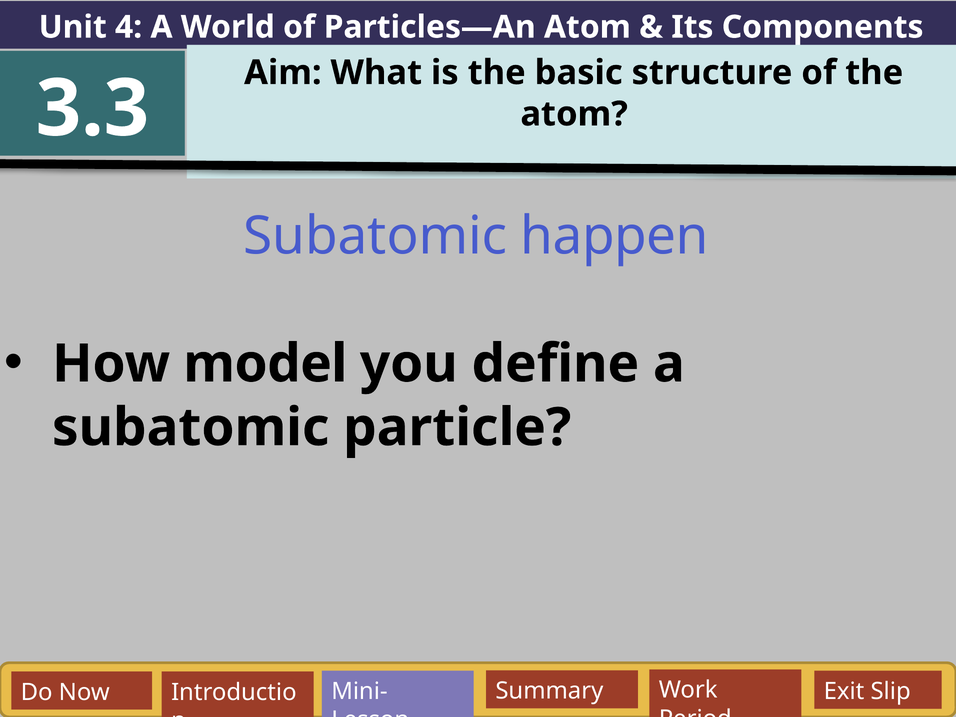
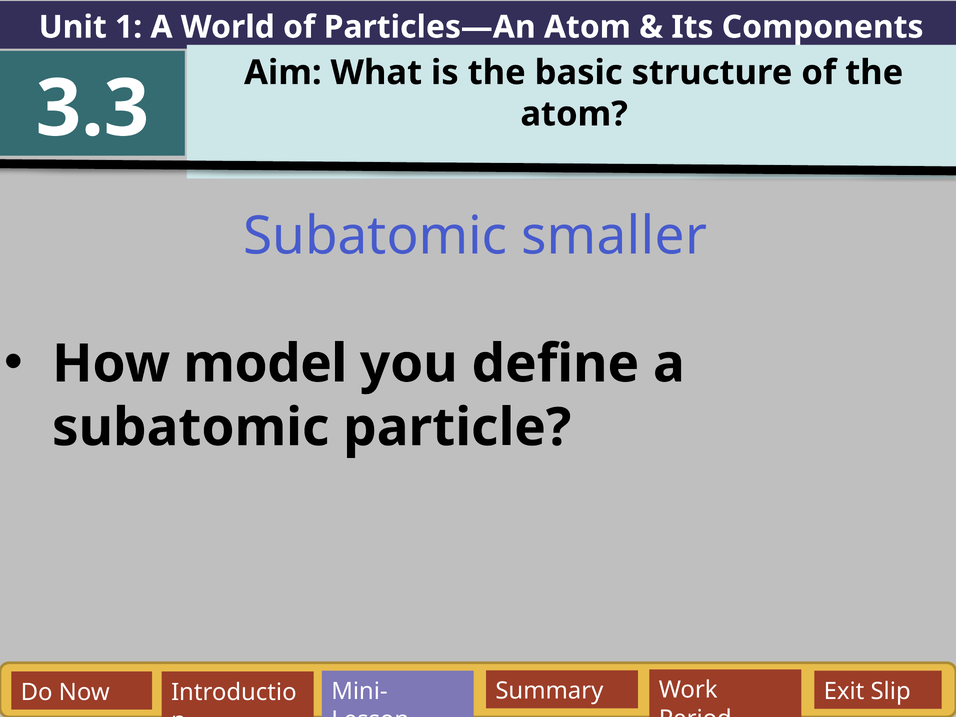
4: 4 -> 1 (129, 27)
happen: happen -> smaller (614, 236)
